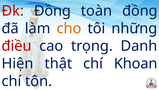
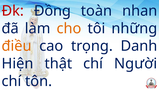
toàn đồng: đồng -> nhan (140, 11)
điều colour: red -> orange (17, 46)
Khoan: Khoan -> Người (136, 63)
